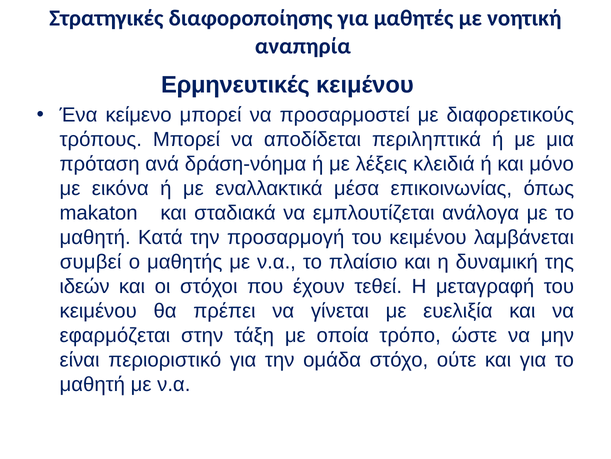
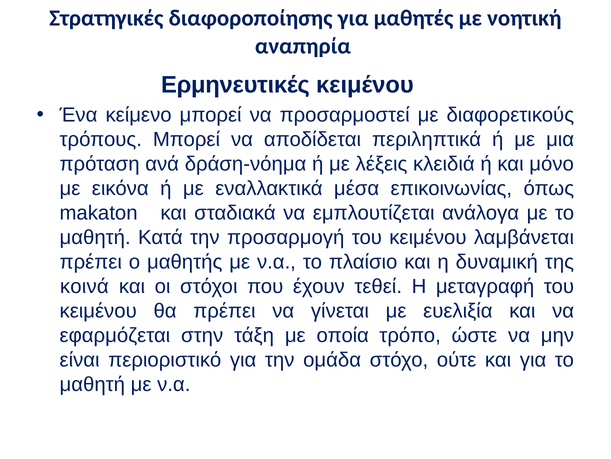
συμβεί: συμβεί -> πρέπει (91, 261)
ιδεών: ιδεών -> κοινά (84, 286)
